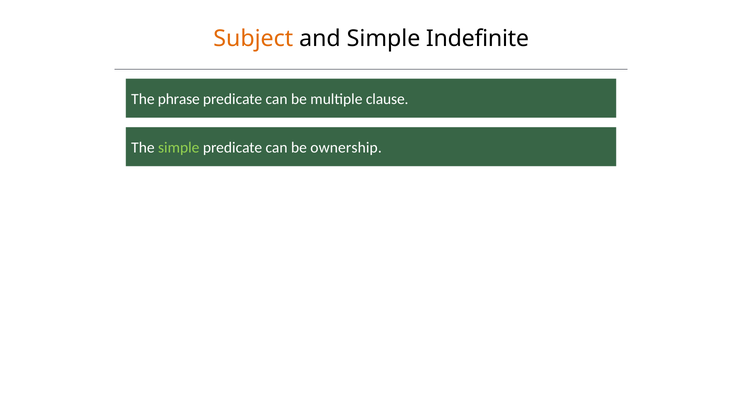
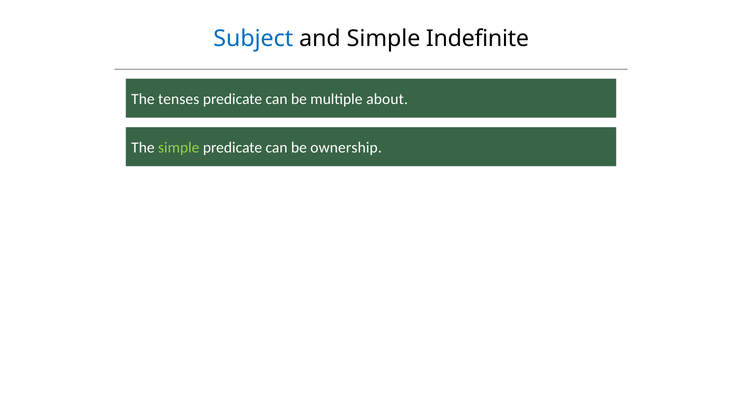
Subject colour: orange -> blue (253, 39)
phrase: phrase -> tenses (179, 99)
clause: clause -> about (387, 99)
